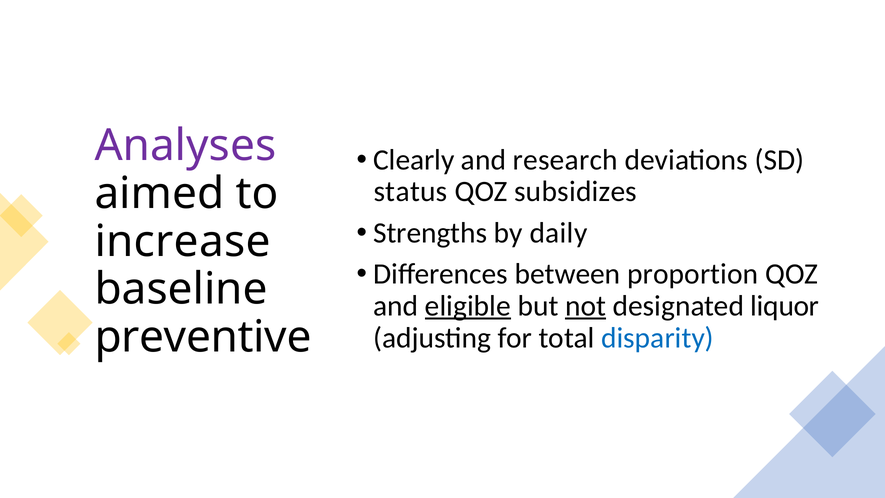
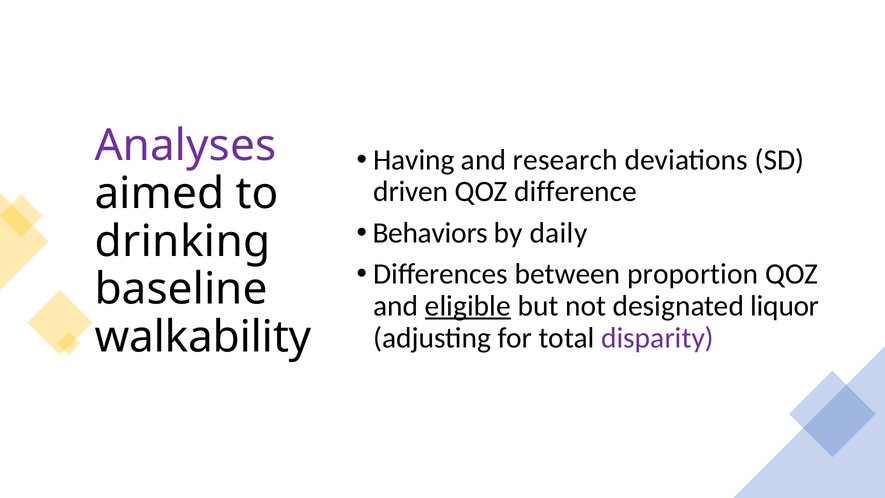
Clearly: Clearly -> Having (414, 160)
status: status -> driven (411, 192)
subsidizes: subsidizes -> difference (576, 192)
Strengths: Strengths -> Behaviors (430, 233)
increase: increase -> drinking (183, 241)
not underline: present -> none (586, 306)
preventive: preventive -> walkability (203, 337)
disparity colour: blue -> purple (657, 338)
